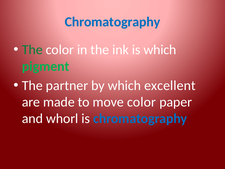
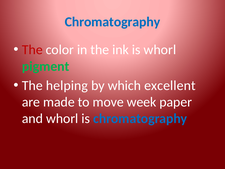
The colour: green -> red (32, 50)
is which: which -> whorl (160, 50)
partner: partner -> helping (67, 85)
move color: color -> week (142, 102)
